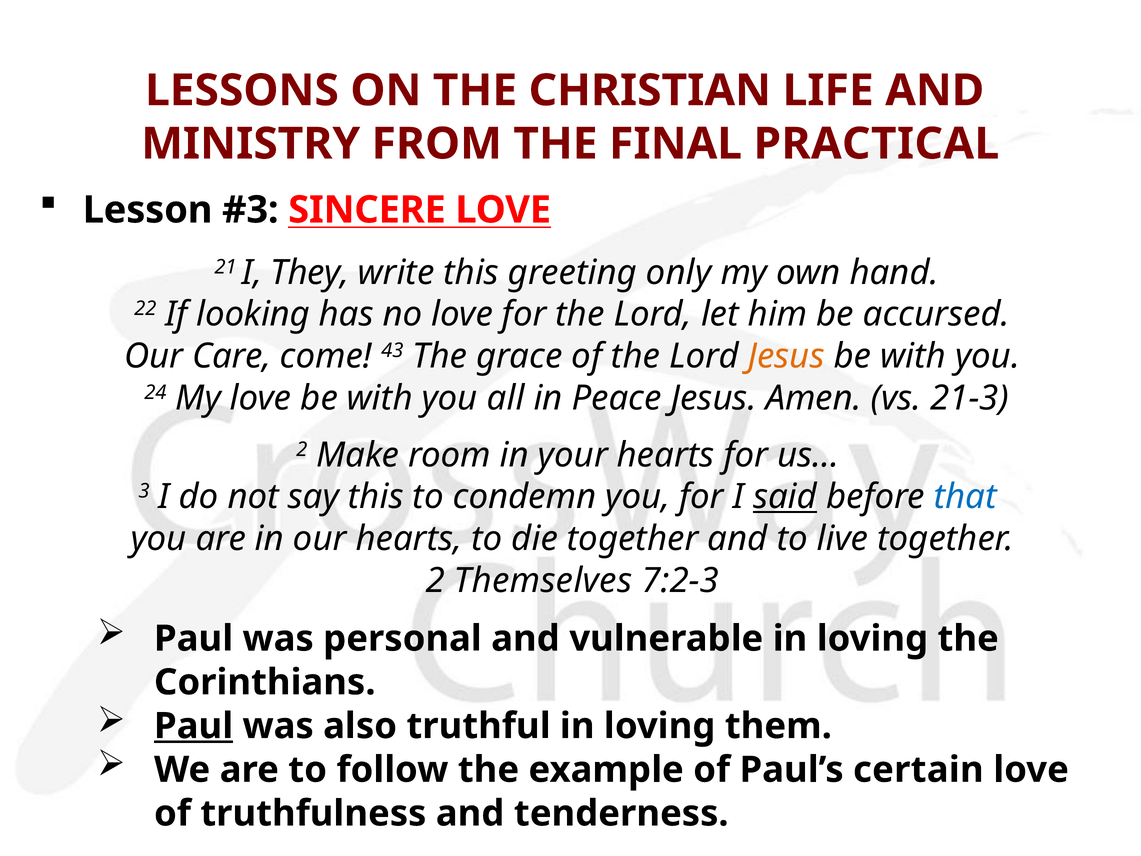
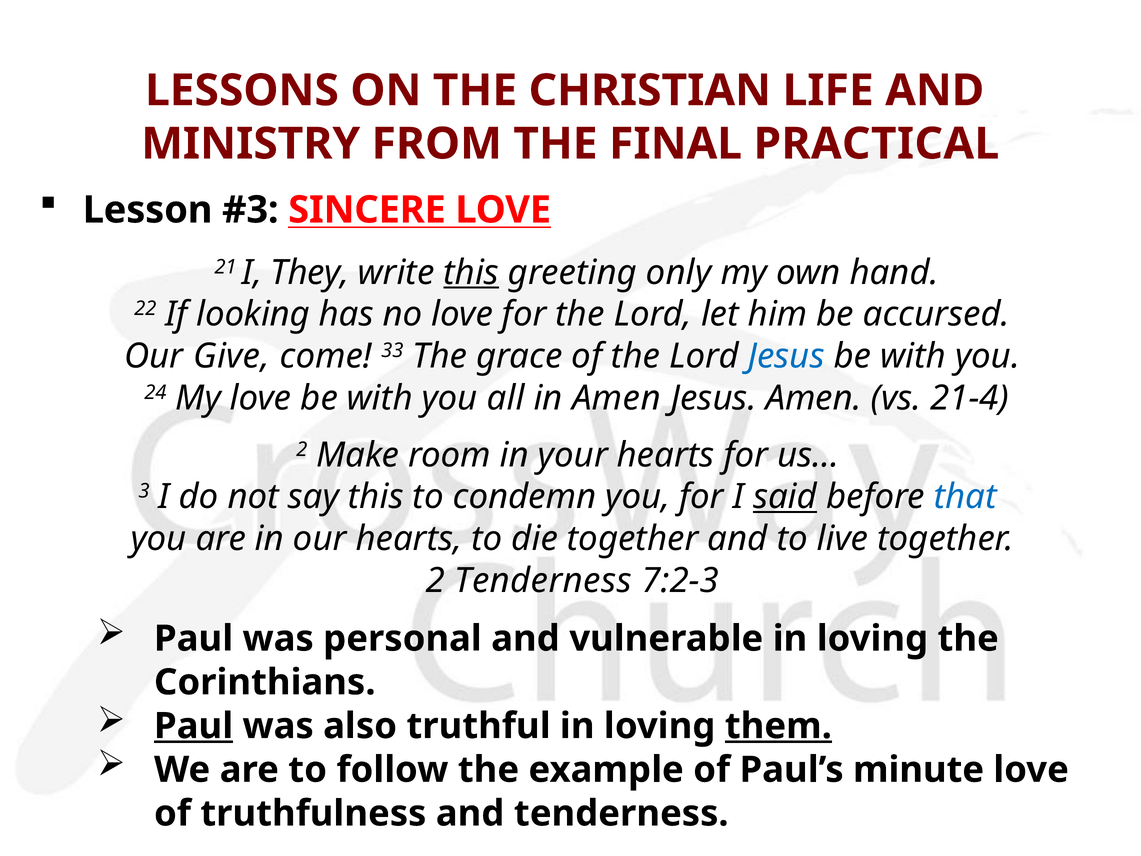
this underline: none -> present (471, 272)
Care: Care -> Give (231, 356)
43: 43 -> 33 (392, 350)
Jesus colour: orange -> blue (786, 356)
in Peace: Peace -> Amen (616, 398)
21-3: 21-3 -> 21-4 (970, 398)
2 Themselves: Themselves -> Tenderness (543, 580)
them underline: none -> present (778, 726)
certain: certain -> minute (919, 770)
